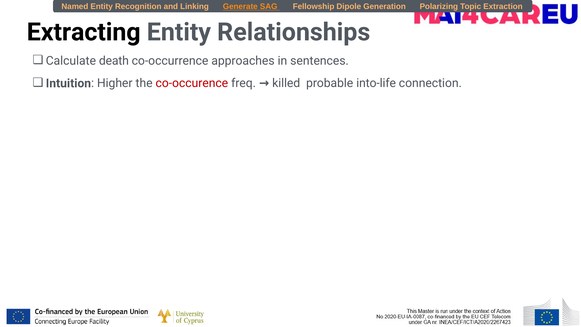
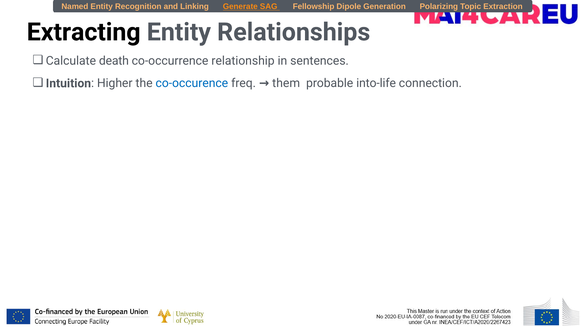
approaches: approaches -> relationship (243, 61)
co-occurence colour: red -> blue (192, 83)
killed: killed -> them (286, 83)
